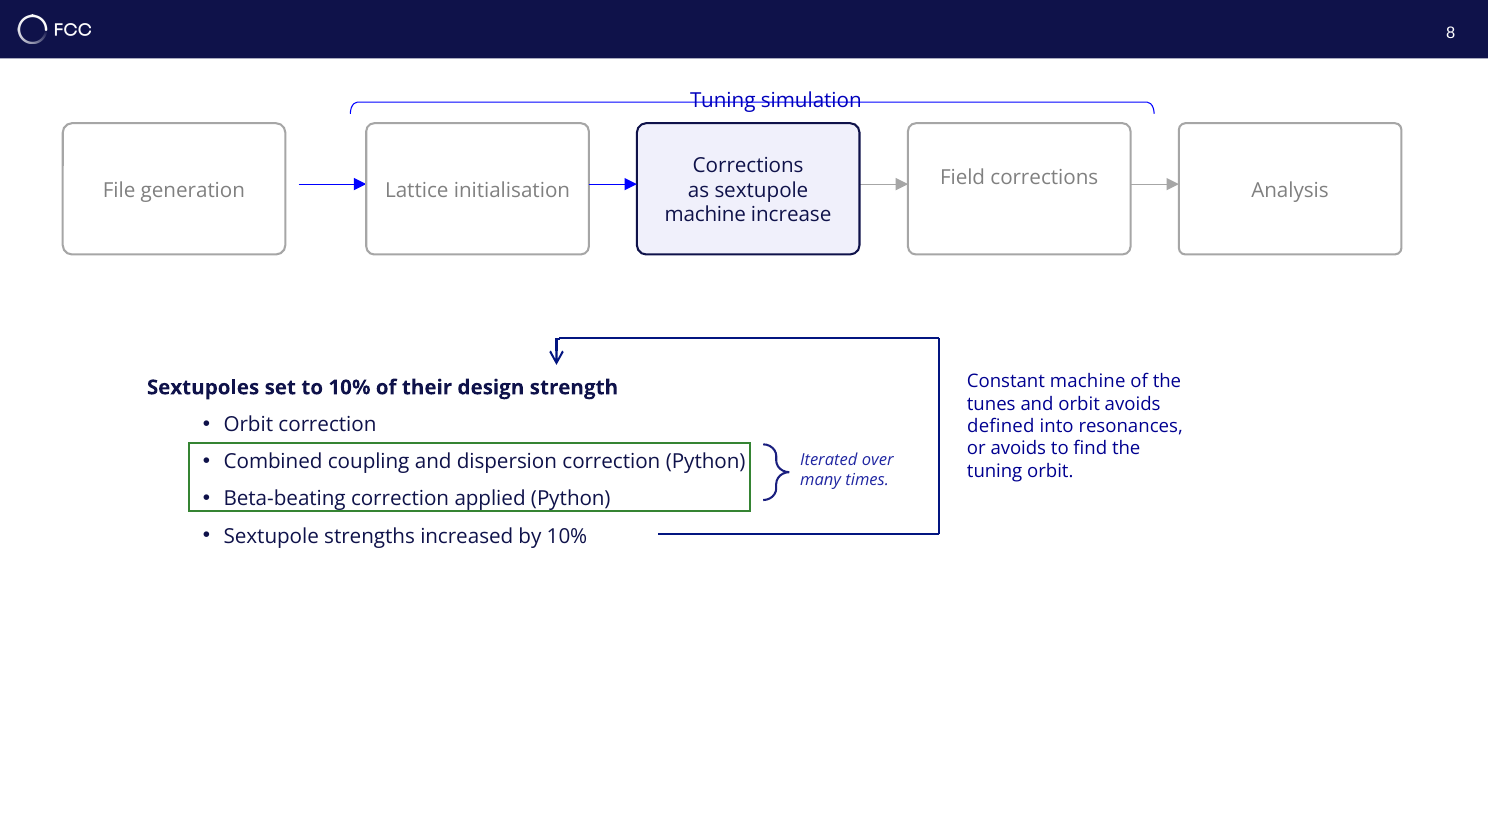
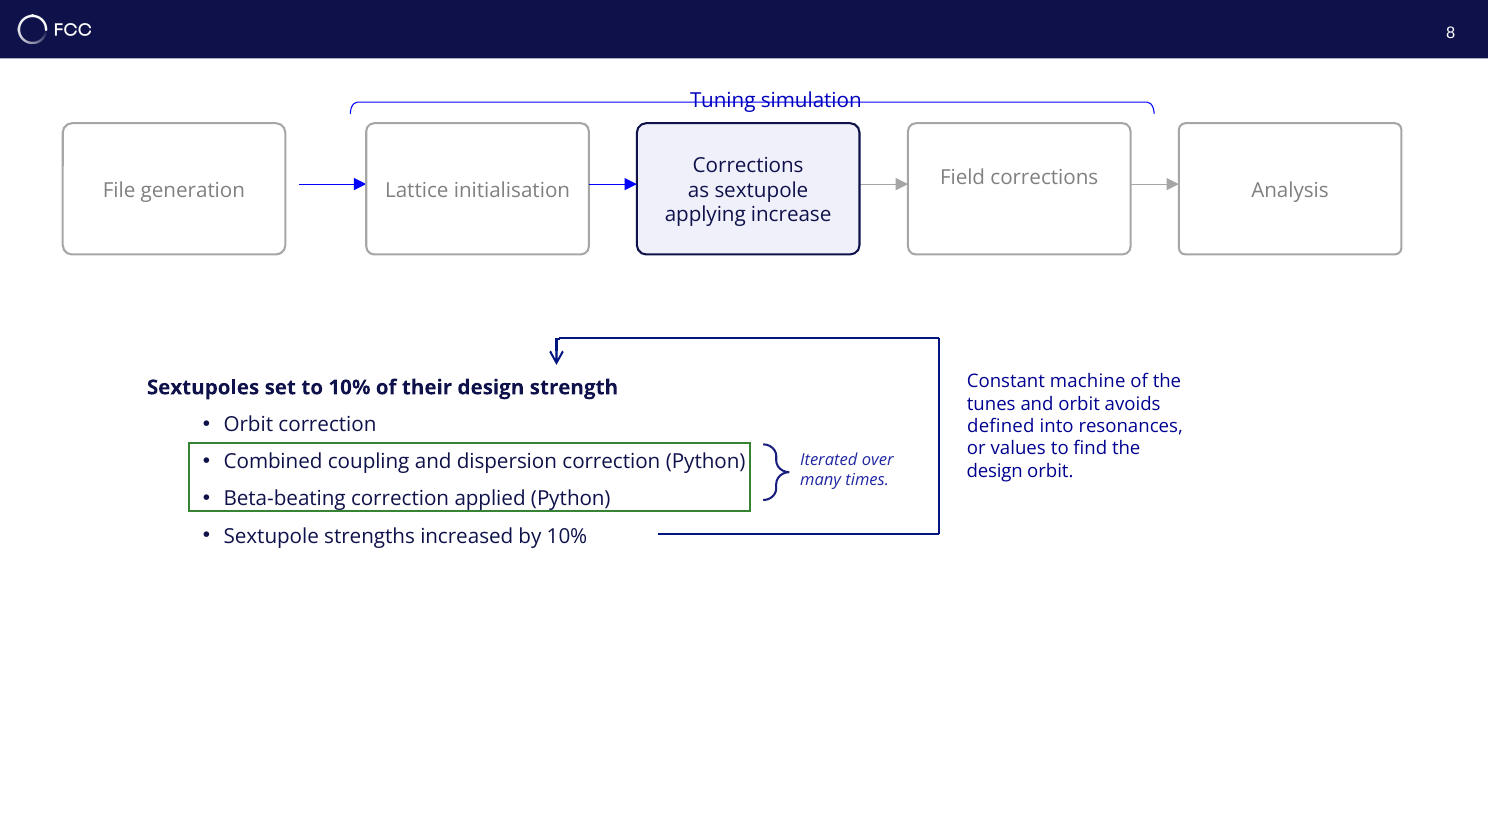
machine: machine -> applying (705, 215)
or avoids: avoids -> values (1018, 449)
tuning: tuning -> design (995, 471)
